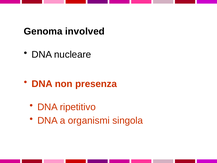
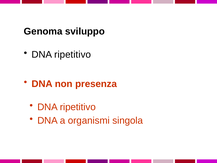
involved: involved -> sviluppo (85, 31)
nucleare: nucleare -> ripetitivo (73, 55)
